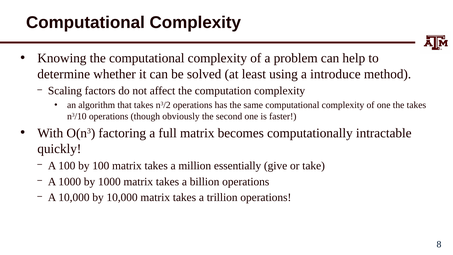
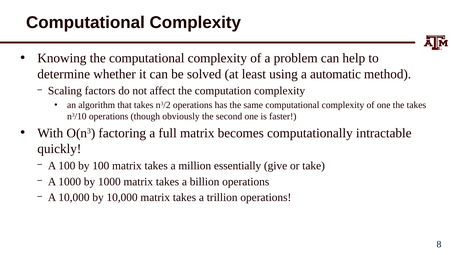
introduce: introduce -> automatic (336, 74)
